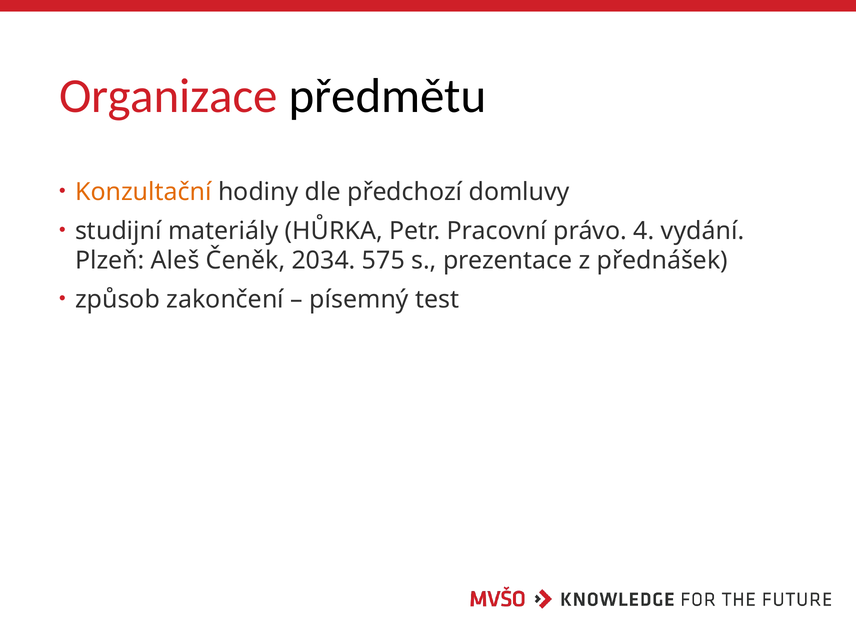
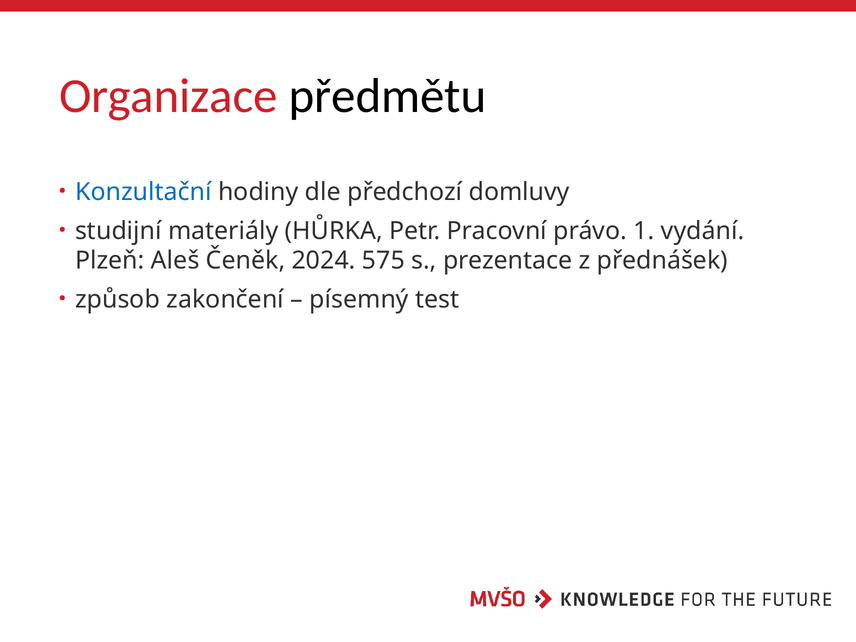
Konzultační colour: orange -> blue (143, 192)
4: 4 -> 1 (644, 231)
2034: 2034 -> 2024 (324, 261)
